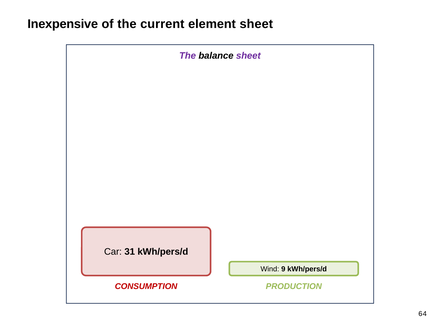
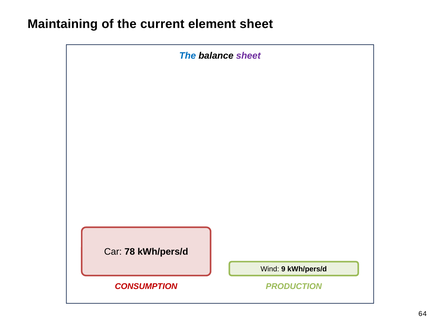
Inexpensive: Inexpensive -> Maintaining (63, 24)
The colour: purple -> blue (188, 56)
31: 31 -> 78 (130, 252)
